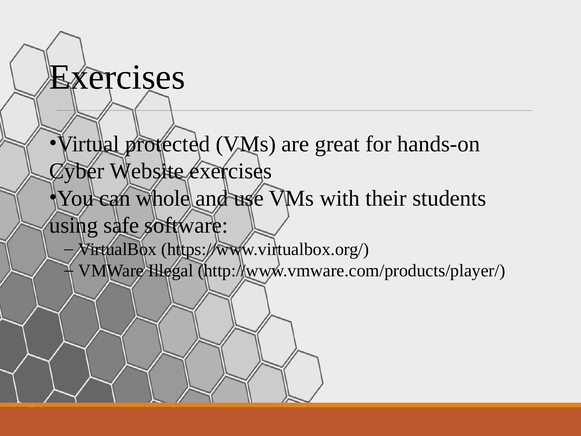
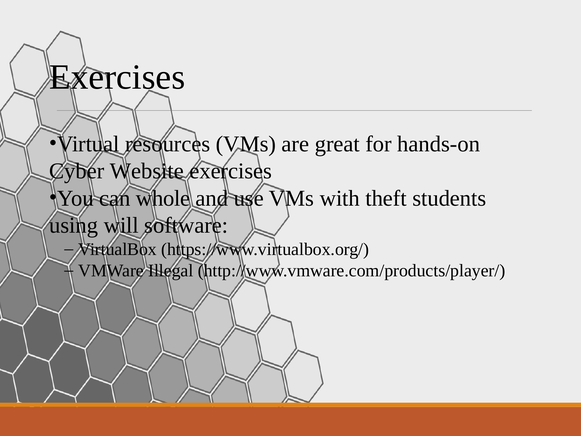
protected: protected -> resources (168, 144)
their: their -> theft (386, 198)
safe: safe -> will (121, 225)
